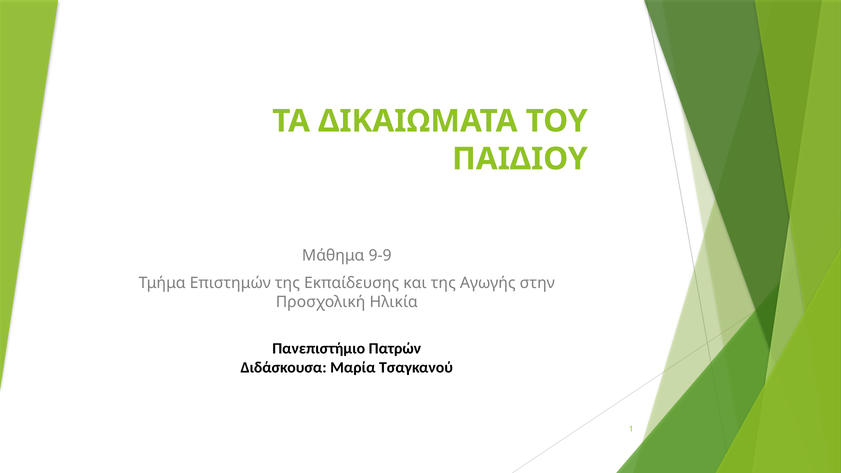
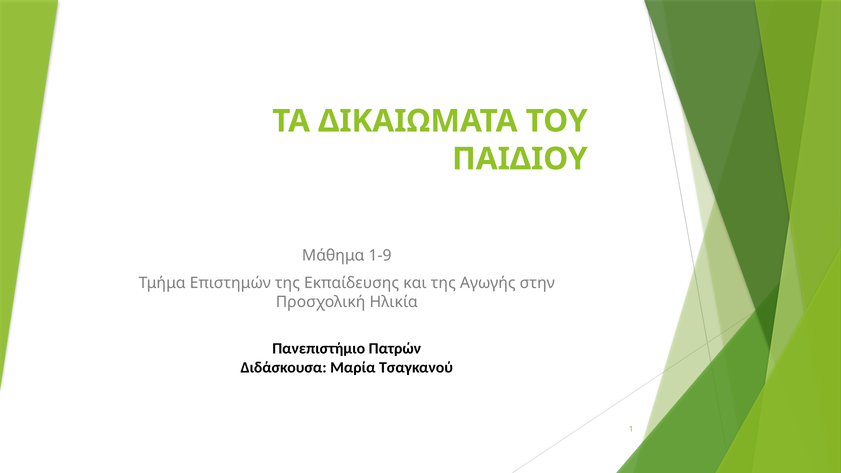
9-9: 9-9 -> 1-9 (380, 256)
